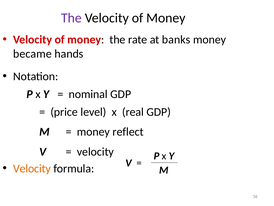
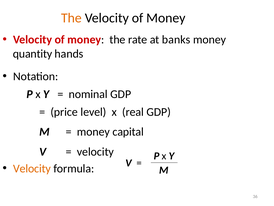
The colour: purple -> orange (71, 18)
became: became -> quantity (33, 54)
reflect: reflect -> capital (128, 132)
